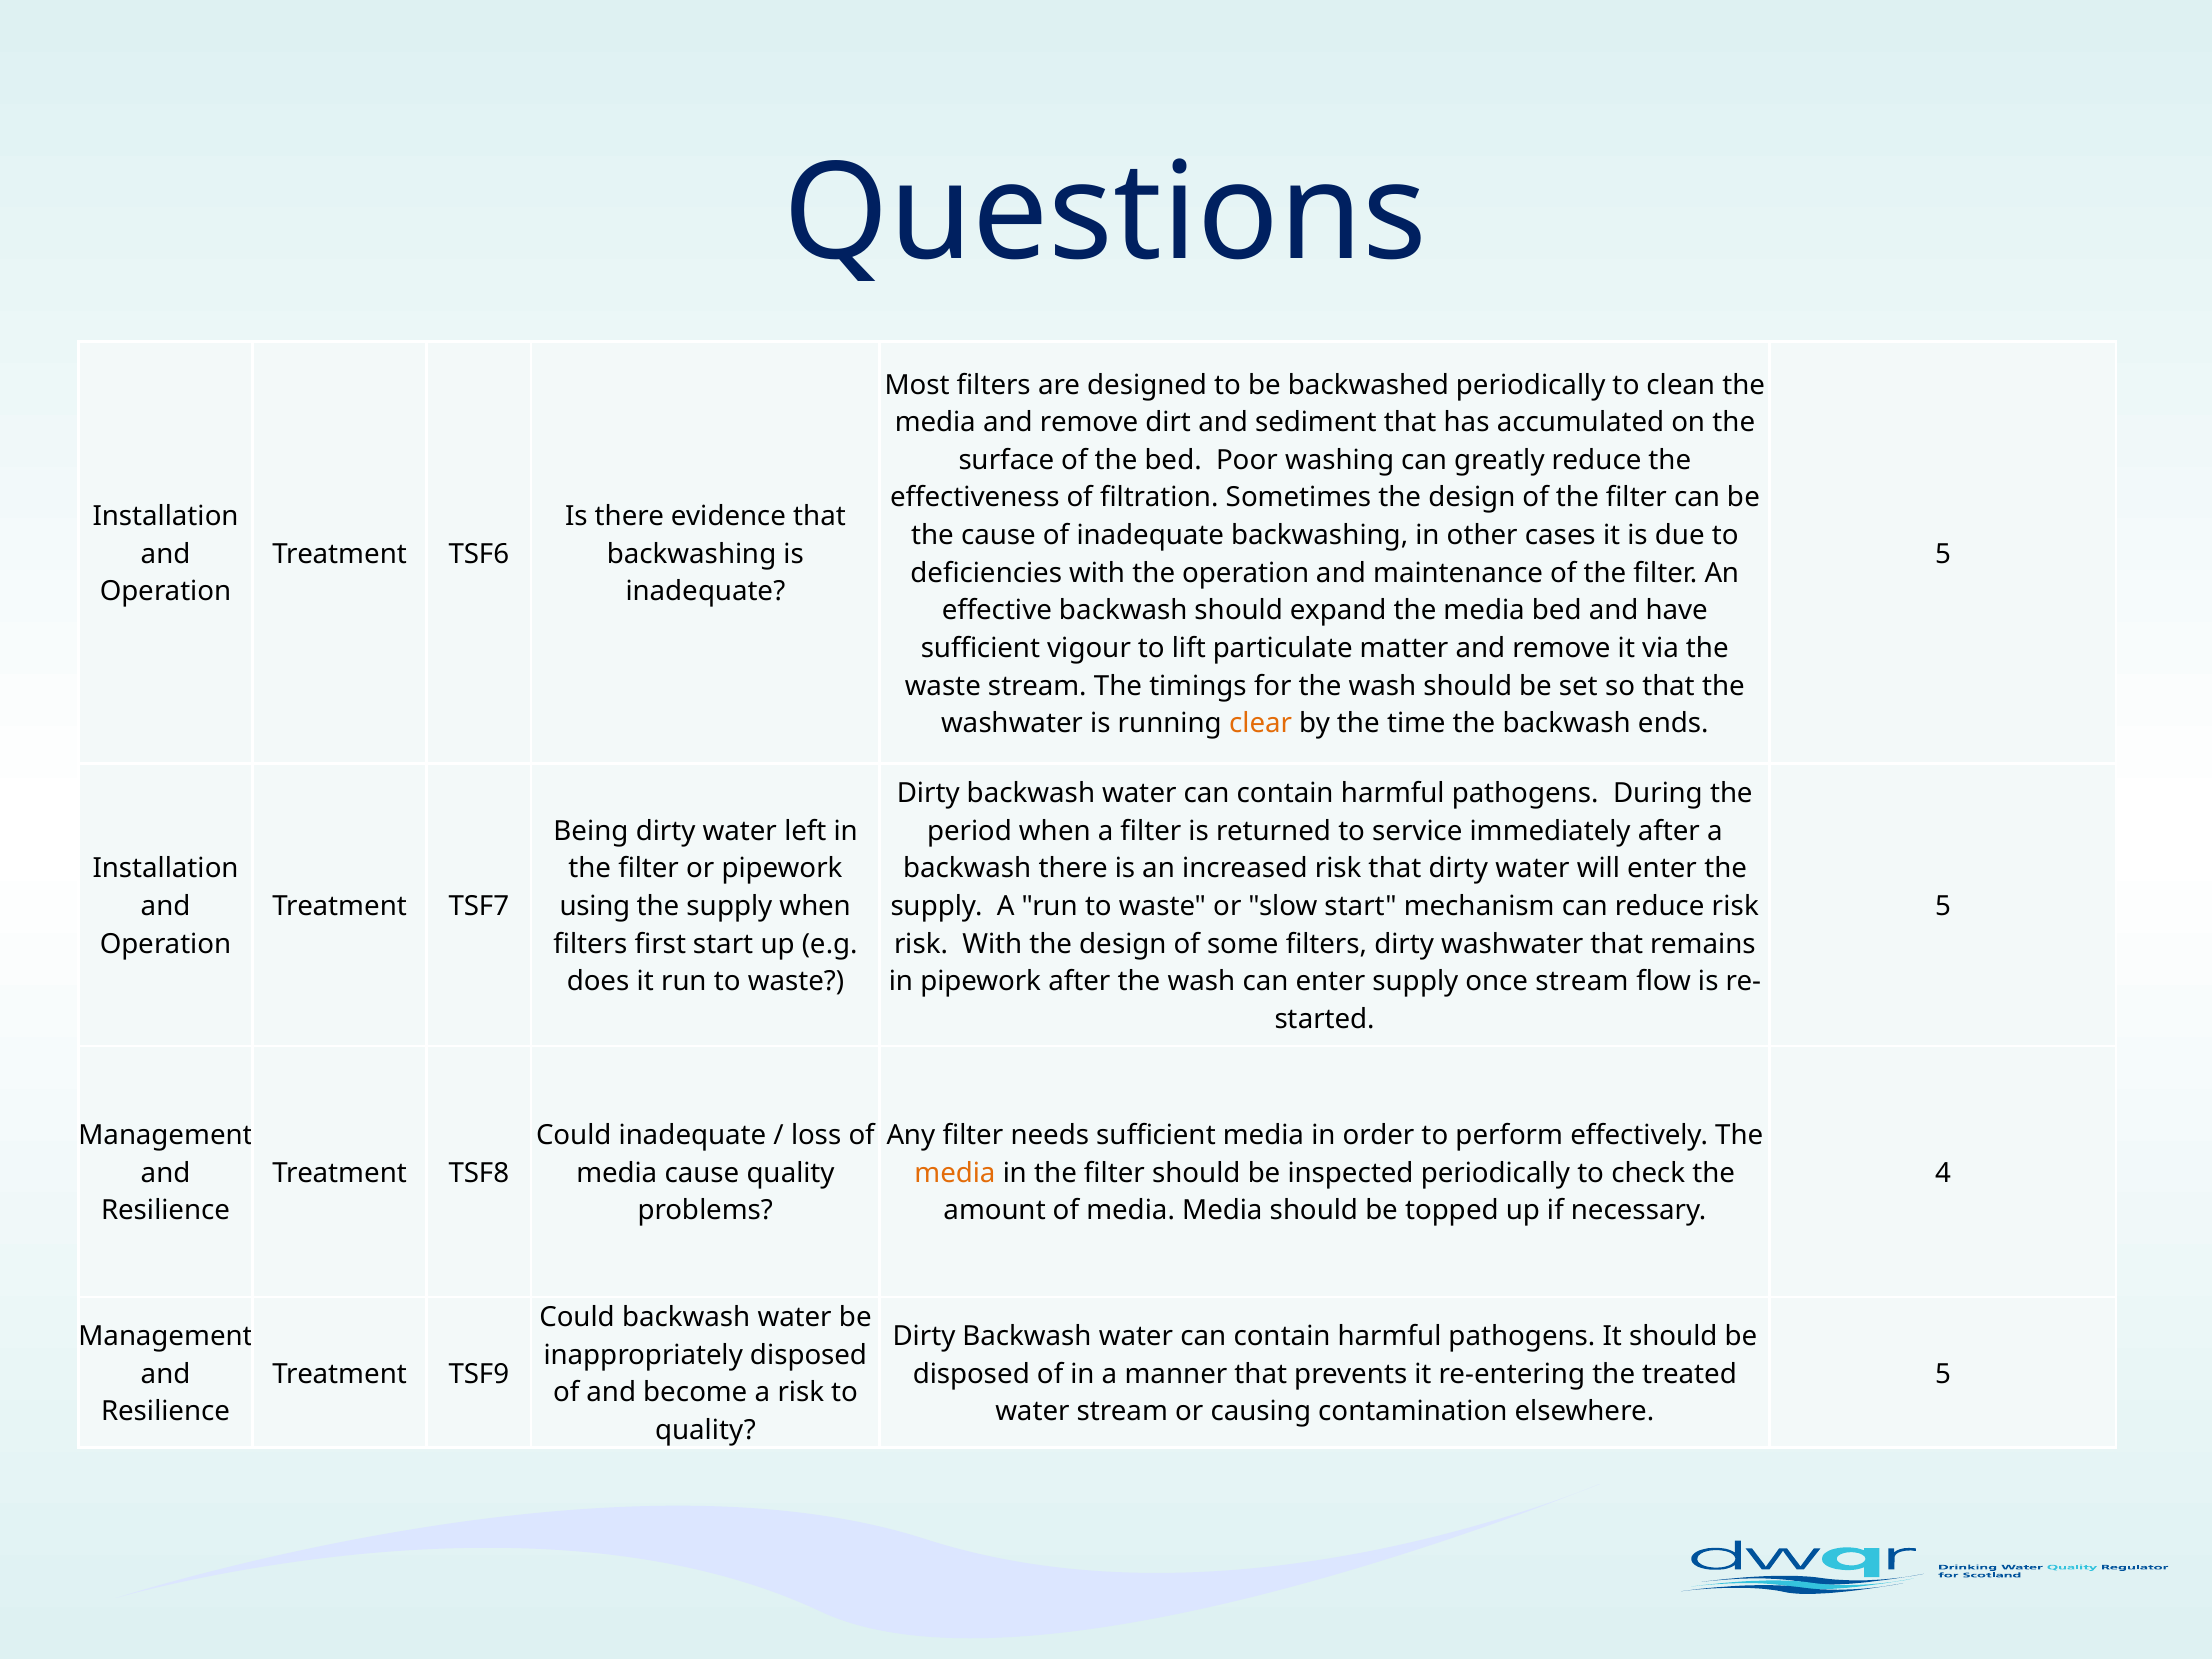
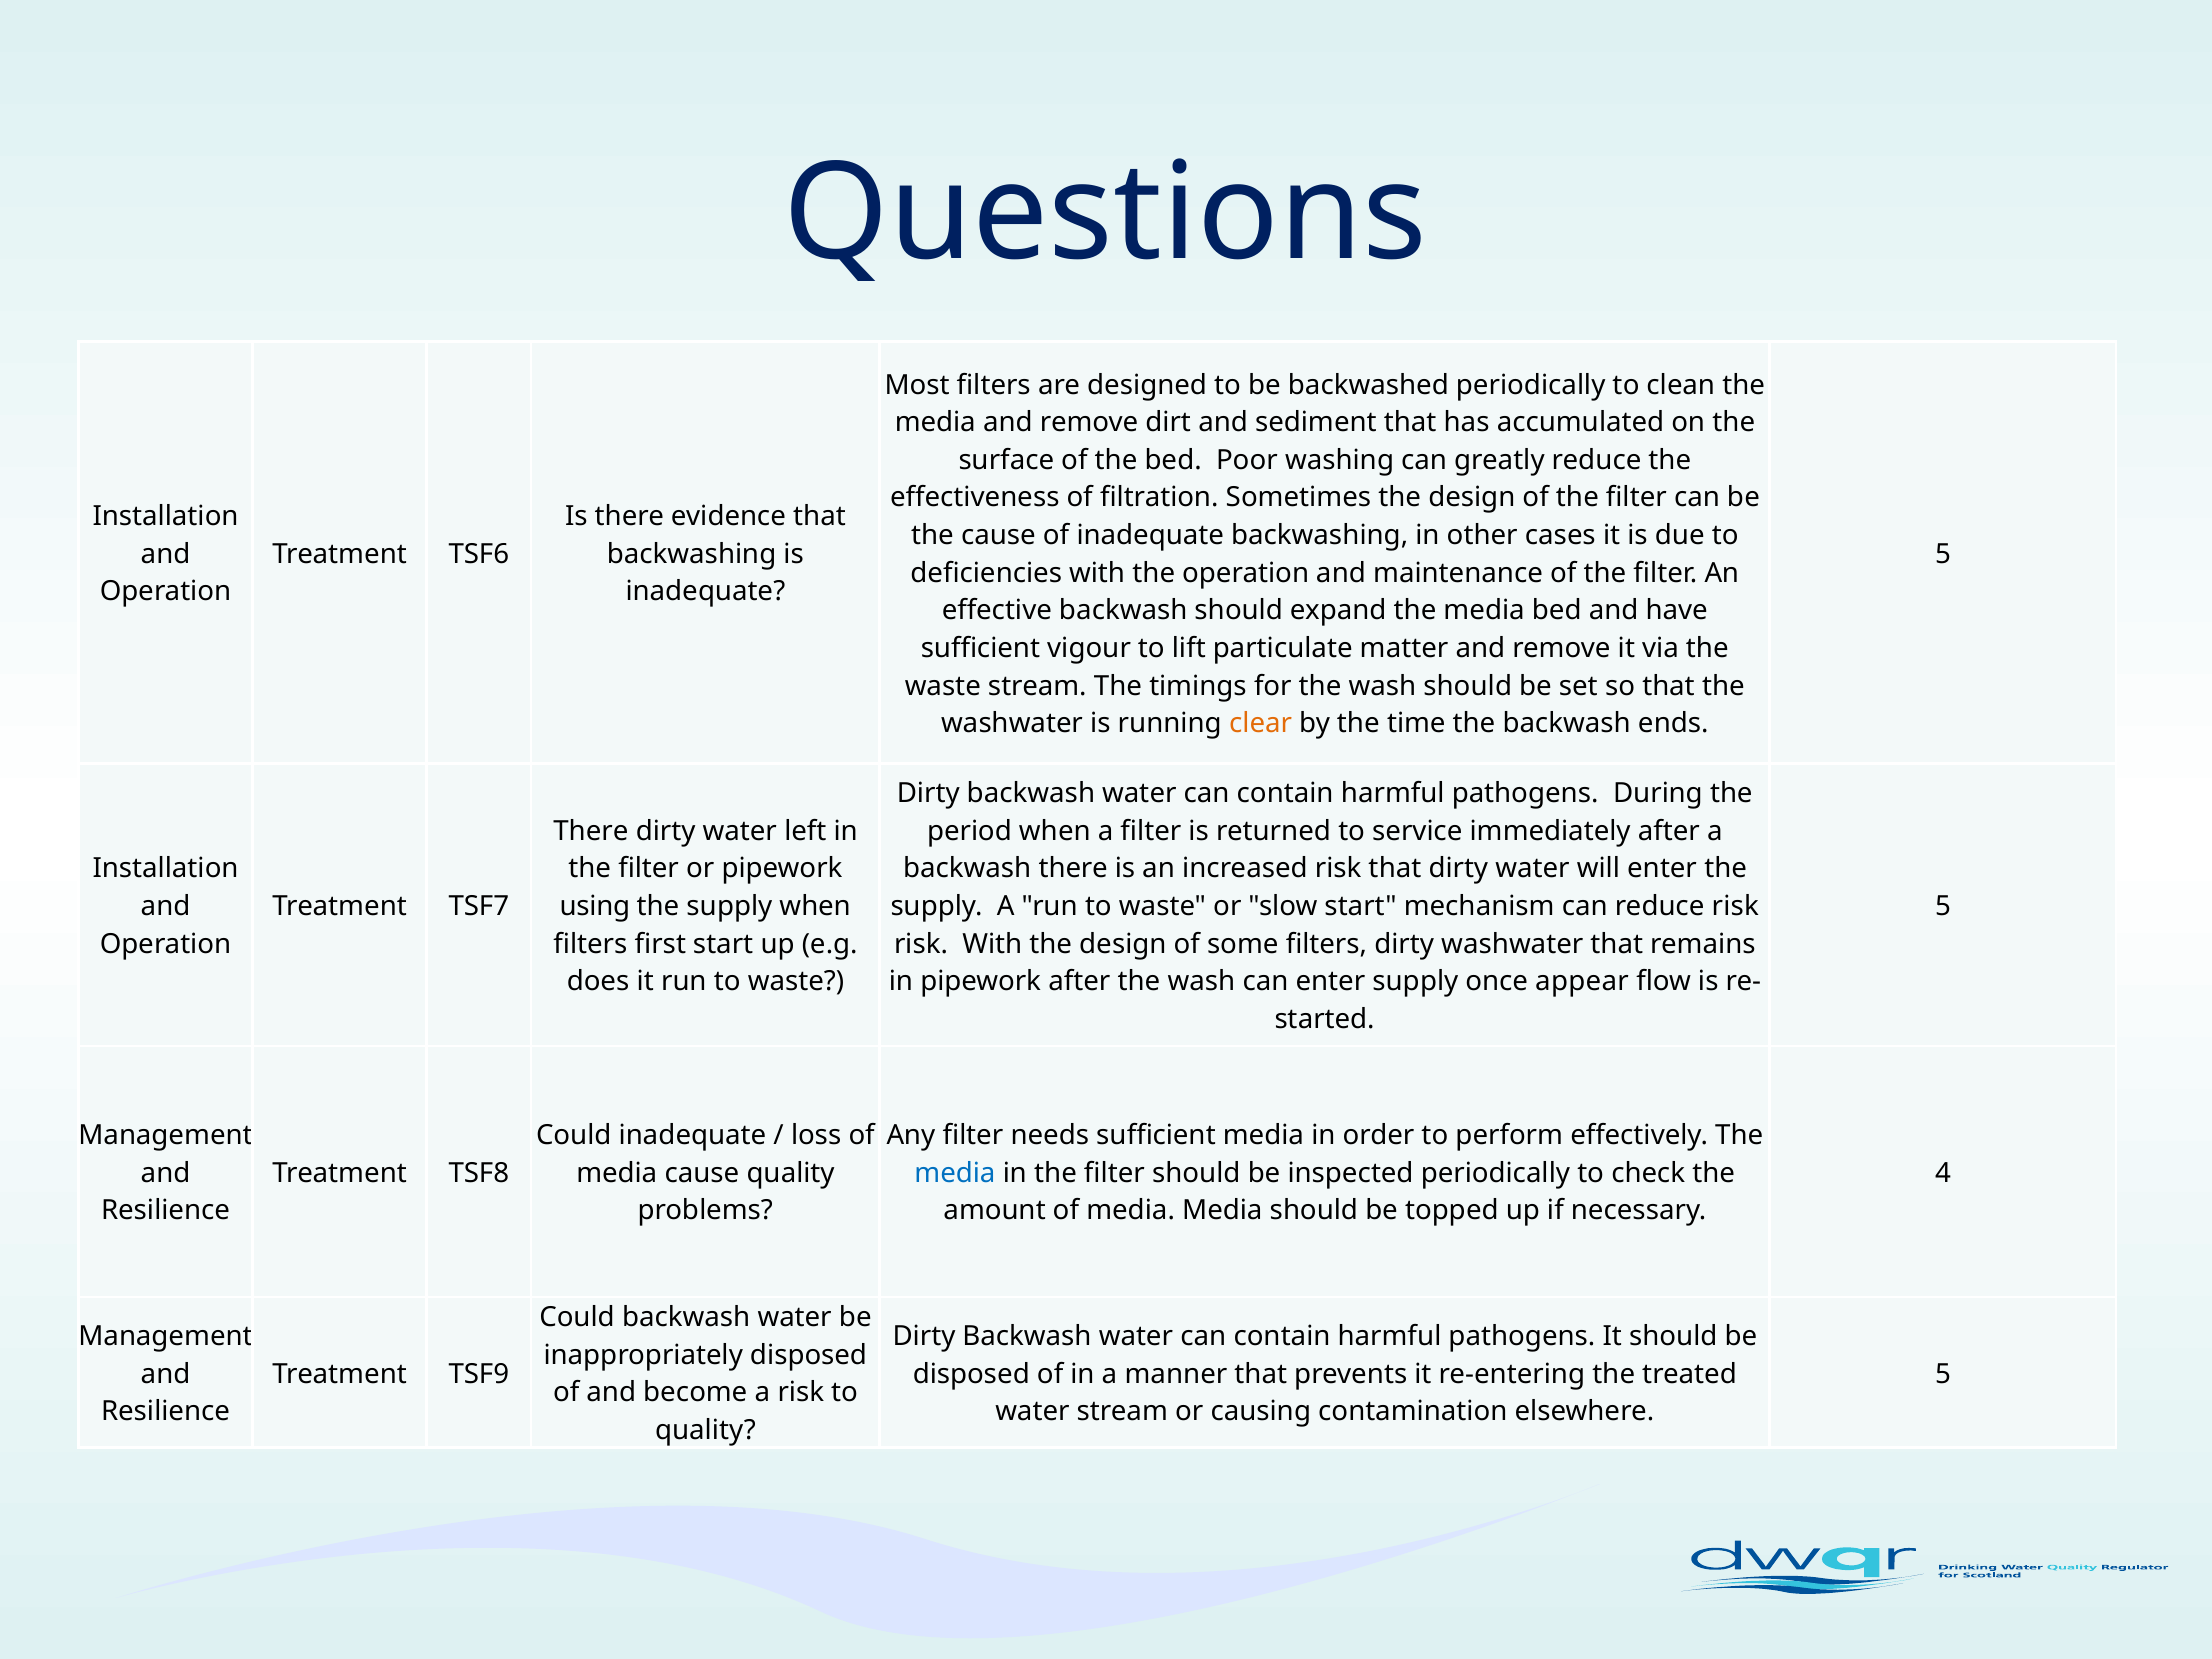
Being: Being -> There (591, 831)
once stream: stream -> appear (1582, 982)
media colour: orange -> blue (955, 1173)
